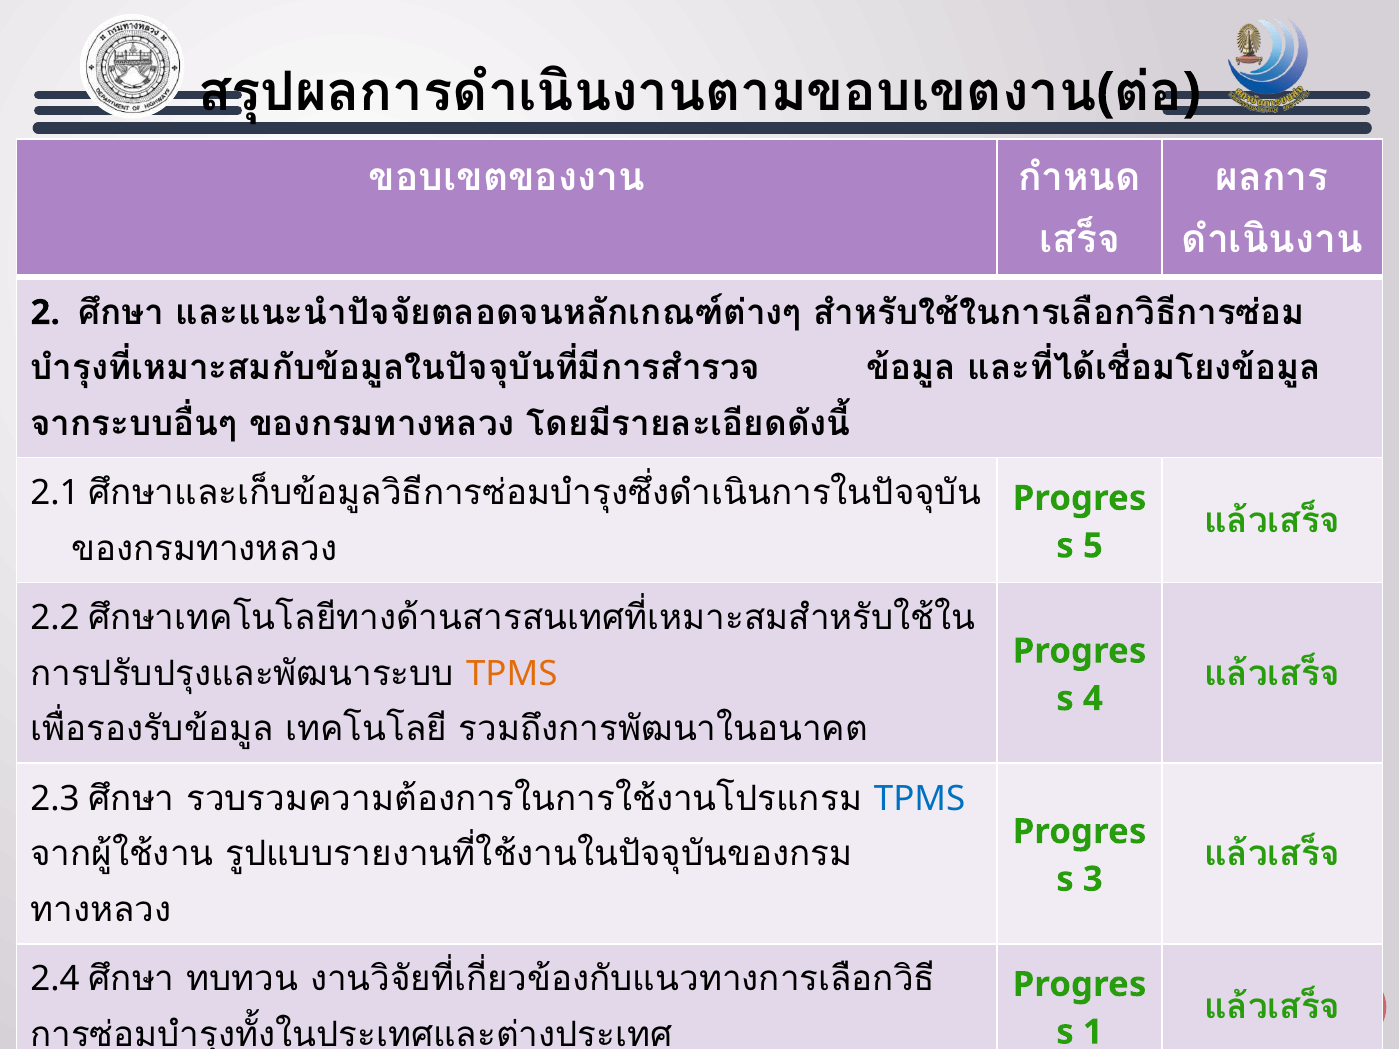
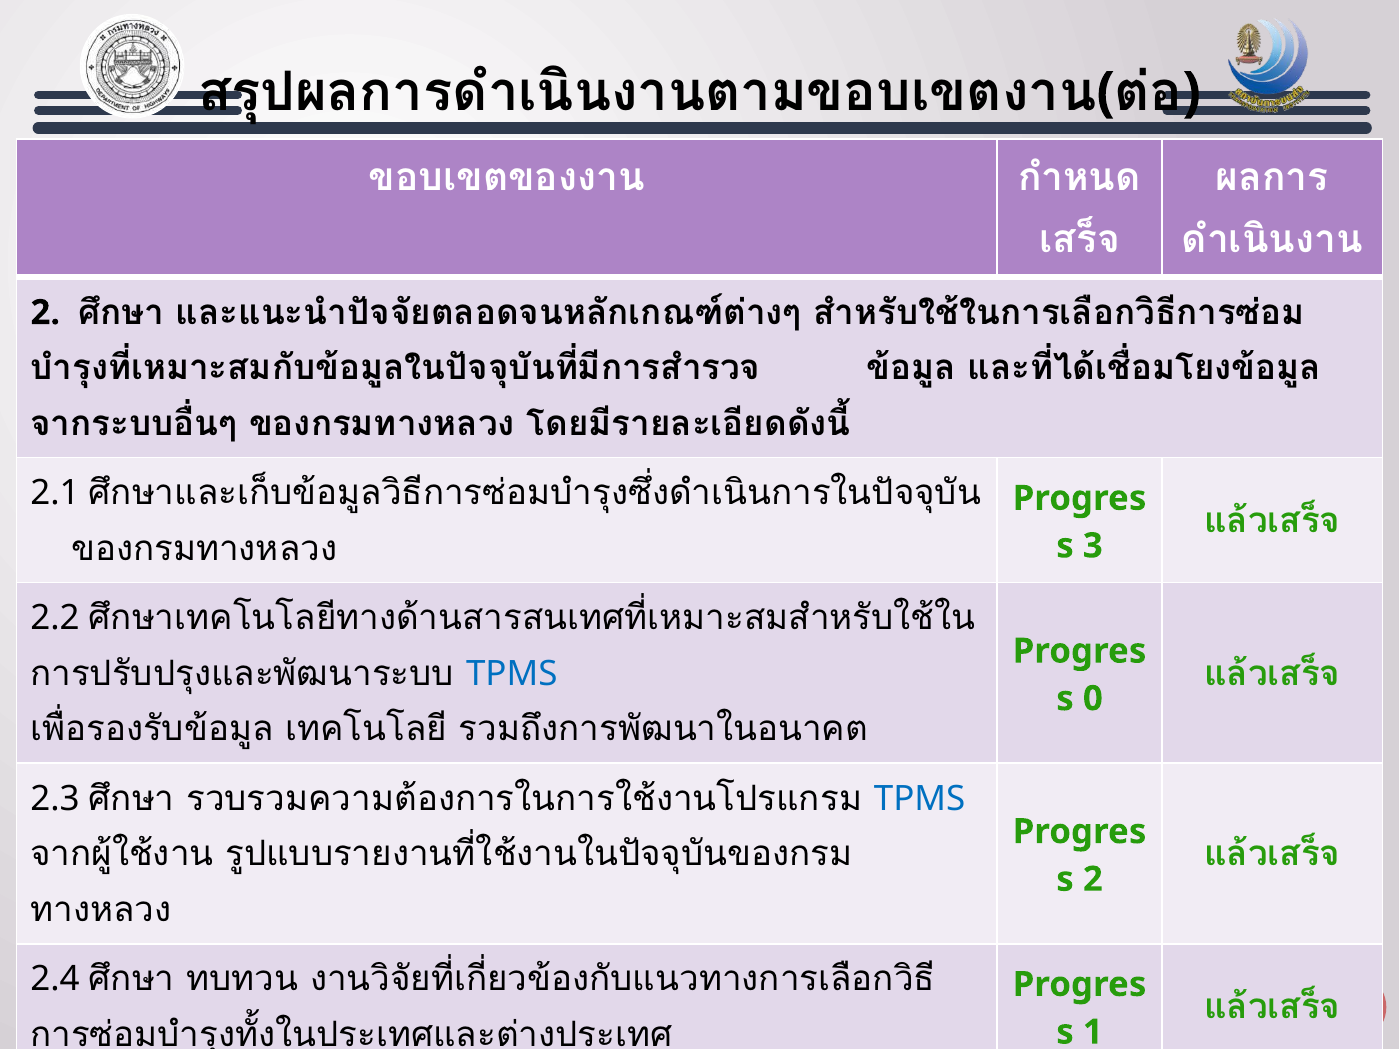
5: 5 -> 3 (1093, 546)
TPMS colour: orange -> blue (512, 674)
4: 4 -> 0 (1093, 699)
3: 3 -> 2 (1093, 879)
